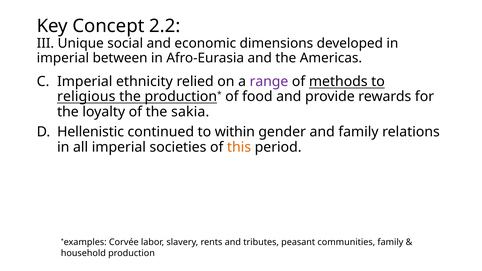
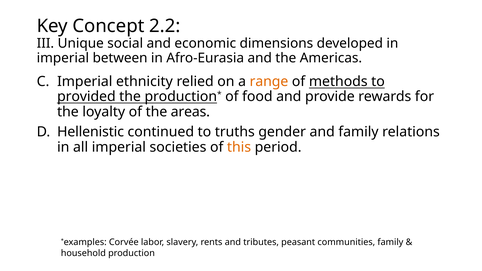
range colour: purple -> orange (269, 81)
religious: religious -> provided (86, 97)
sakia: sakia -> areas (190, 112)
within: within -> truths (235, 132)
